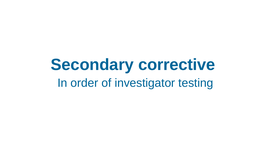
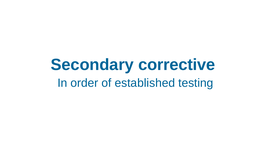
investigator: investigator -> established (145, 83)
